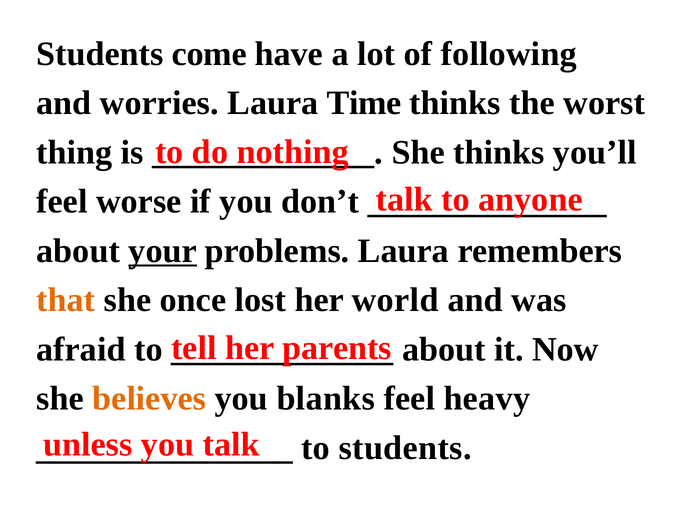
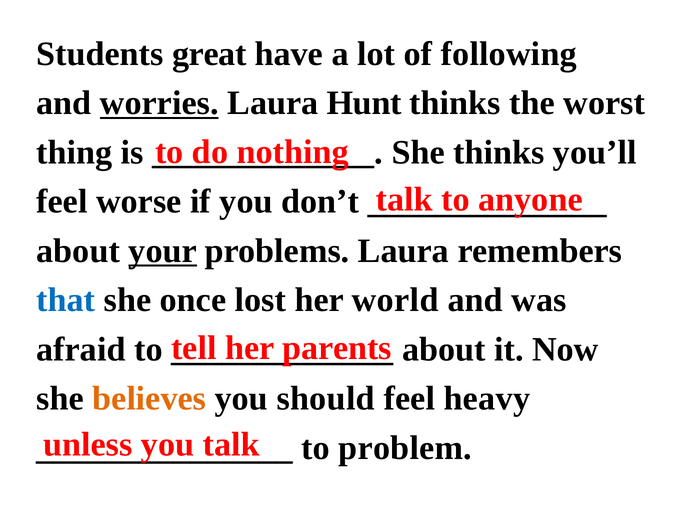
come: come -> great (209, 54)
worries underline: none -> present (159, 103)
Time: Time -> Hunt (364, 103)
that colour: orange -> blue (66, 300)
blanks: blanks -> should (326, 398)
to students: students -> problem (405, 448)
